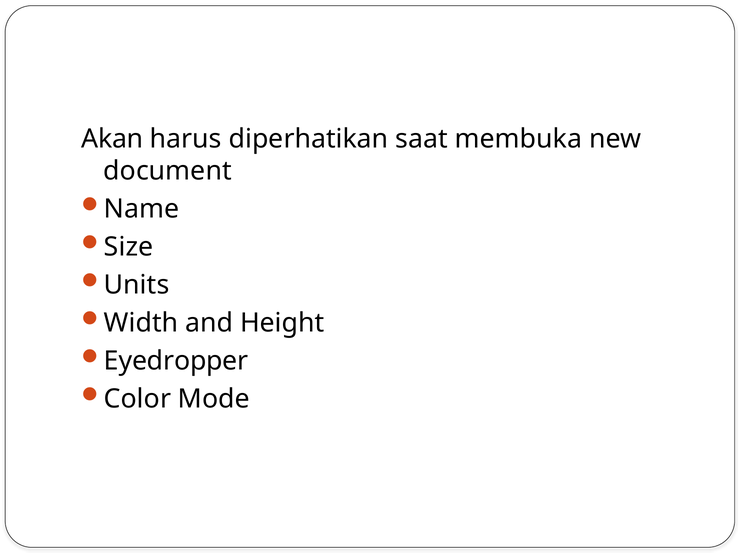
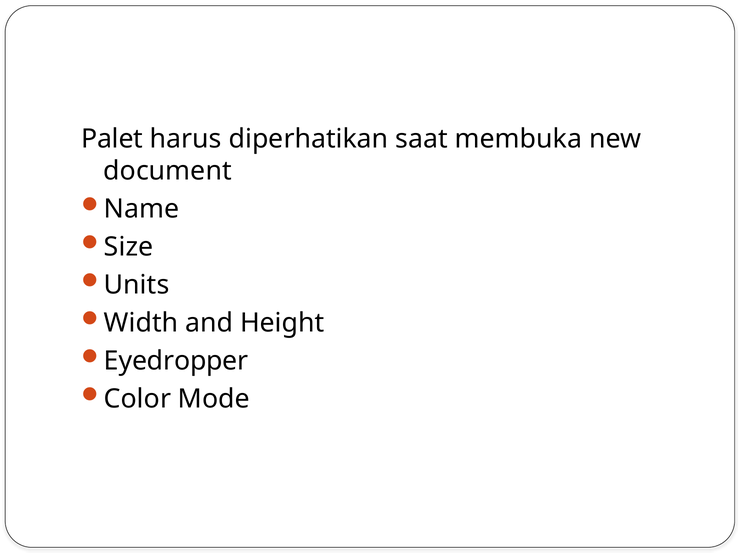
Akan: Akan -> Palet (112, 139)
